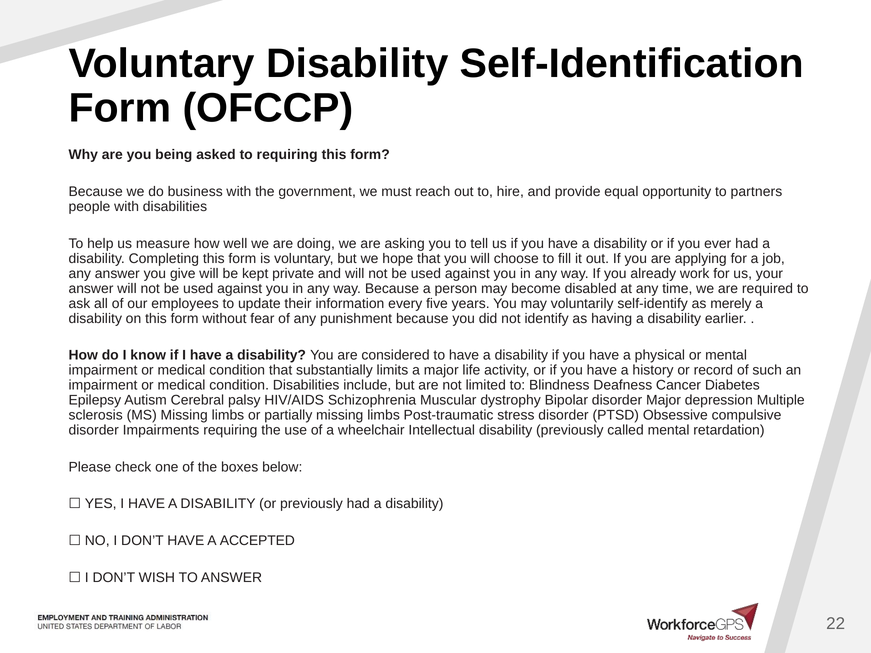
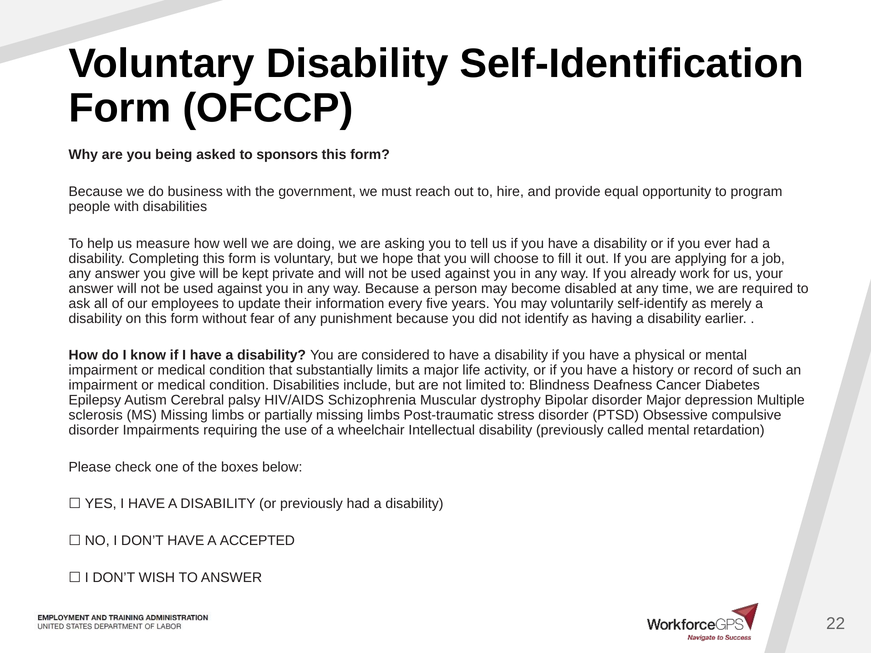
to requiring: requiring -> sponsors (287, 155)
partners: partners -> program (756, 192)
